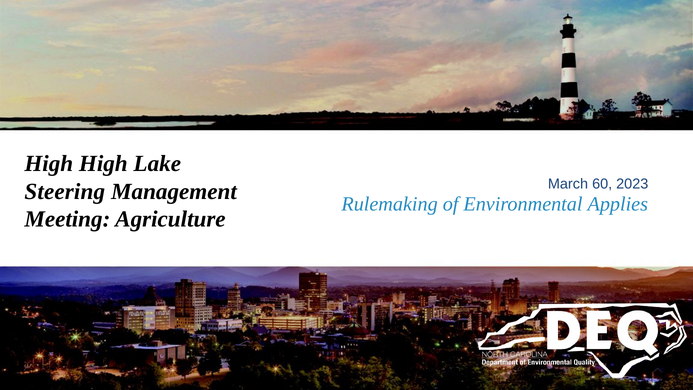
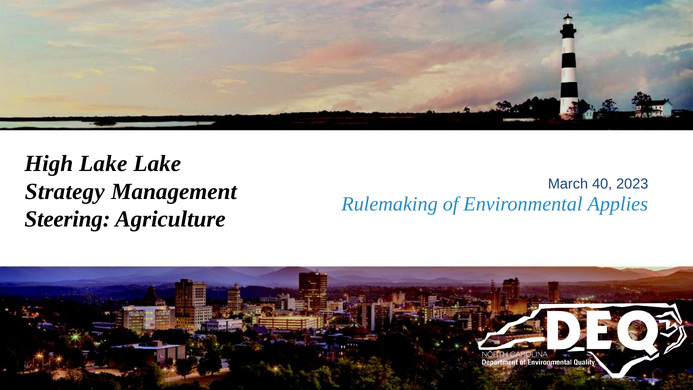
High High: High -> Lake (103, 164)
60: 60 -> 40 (602, 184)
Steering: Steering -> Strategy (65, 192)
Meeting: Meeting -> Steering (67, 219)
